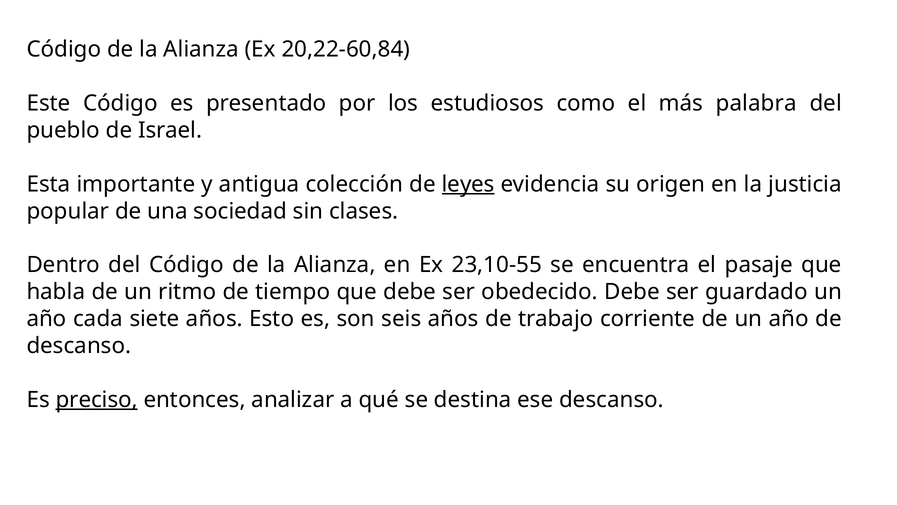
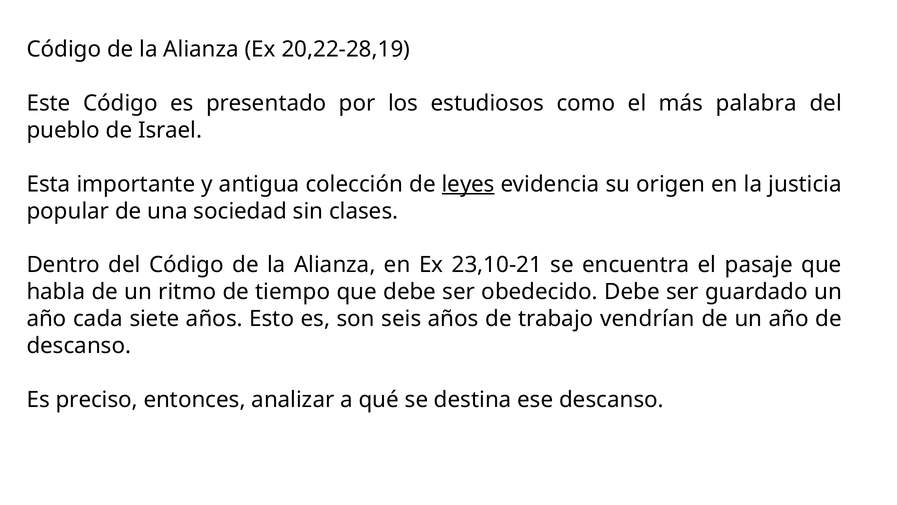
20,22-60,84: 20,22-60,84 -> 20,22-28,19 (346, 50)
23,10-55: 23,10-55 -> 23,10-21 (497, 265)
corriente: corriente -> vendrían (647, 319)
preciso underline: present -> none (97, 399)
